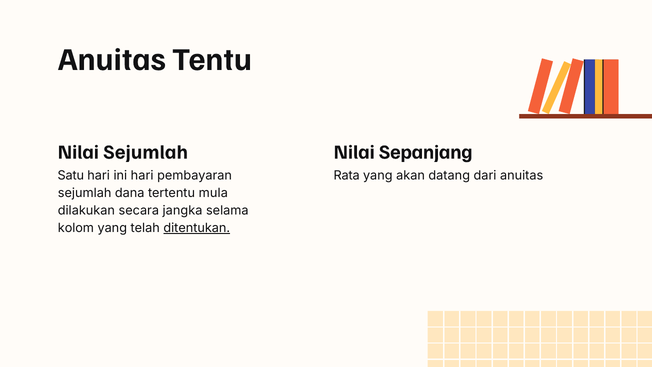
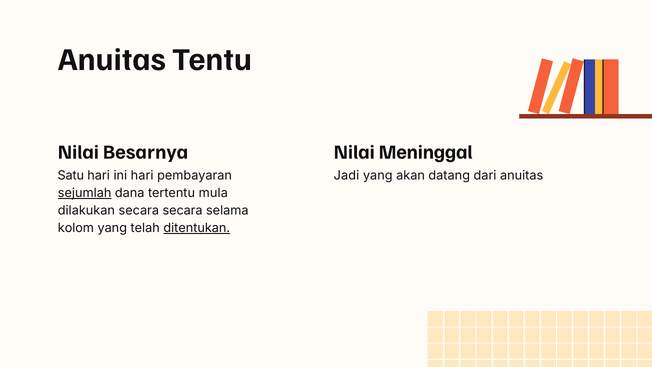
Nilai Sejumlah: Sejumlah -> Besarnya (146, 152)
Sepanjang: Sepanjang -> Meninggal (426, 152)
Rata: Rata -> Jadi (346, 175)
sejumlah underline: none -> present (85, 193)
secara jangka: jangka -> secara (183, 210)
